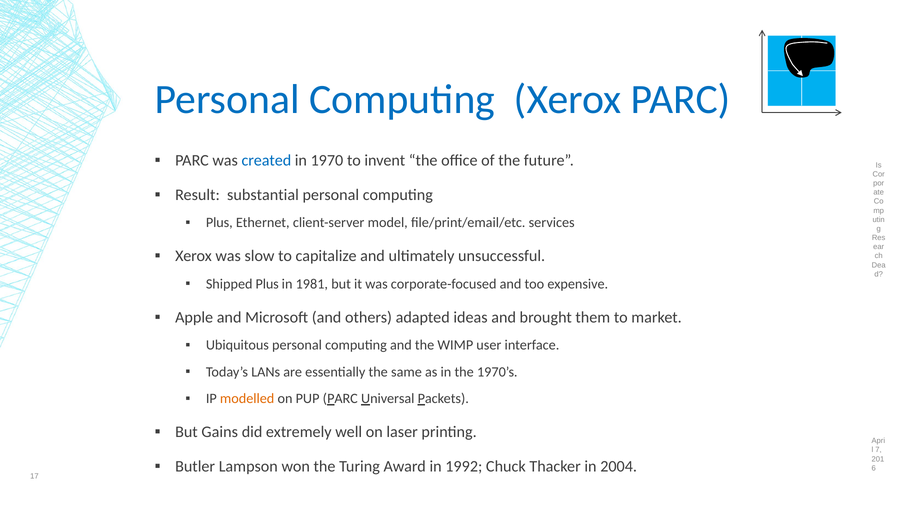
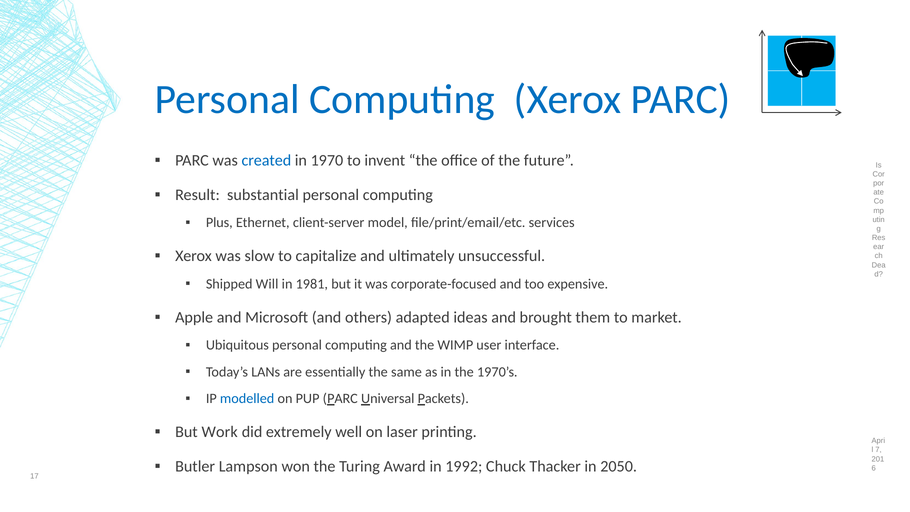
Shipped Plus: Plus -> Will (267, 284)
modelled colour: orange -> blue (247, 398)
Gains: Gains -> Work (220, 432)
2004: 2004 -> 2050 (619, 466)
